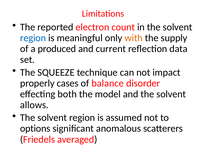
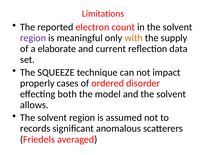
region colour: blue -> purple (33, 38)
produced: produced -> elaborate (57, 49)
balance: balance -> ordered (108, 83)
options: options -> records (35, 128)
